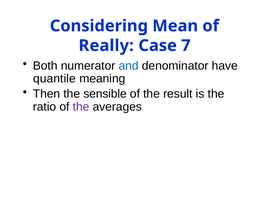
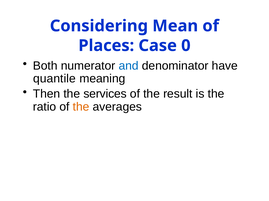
Really: Really -> Places (106, 46)
7: 7 -> 0 (186, 46)
sensible: sensible -> services (105, 94)
the colour: purple -> orange (81, 107)
